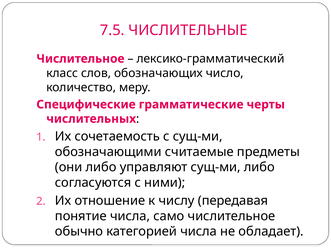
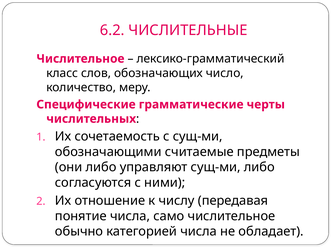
7.5: 7.5 -> 6.2 (112, 30)
